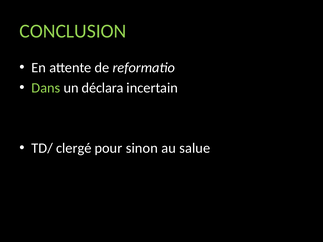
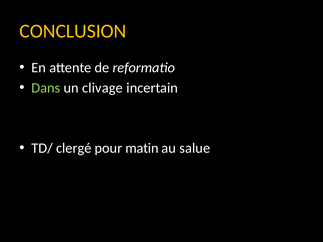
CONCLUSION colour: light green -> yellow (73, 31)
déclara: déclara -> clivage (103, 88)
sinon: sinon -> matin (142, 148)
